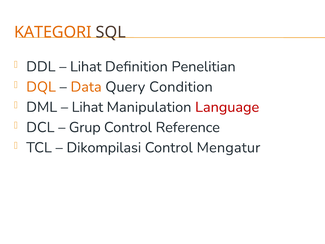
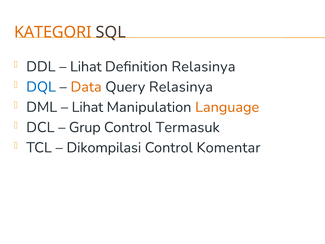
Definition Penelitian: Penelitian -> Relasinya (203, 67)
DQL colour: orange -> blue (41, 87)
Query Condition: Condition -> Relasinya (181, 87)
Language colour: red -> orange (227, 107)
Reference: Reference -> Termasuk (188, 127)
Mengatur: Mengatur -> Komentar (228, 147)
